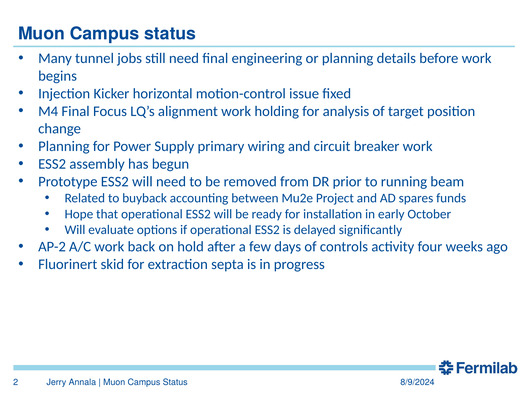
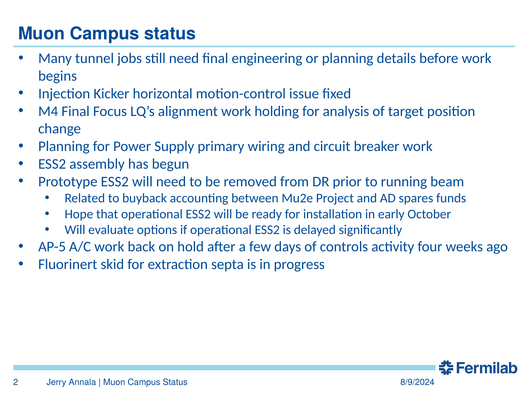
AP-2: AP-2 -> AP-5 (52, 247)
